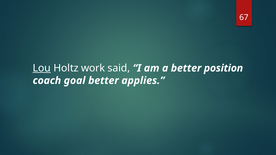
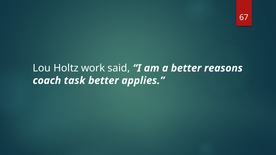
Lou underline: present -> none (42, 68)
position: position -> reasons (223, 68)
goal: goal -> task (75, 81)
